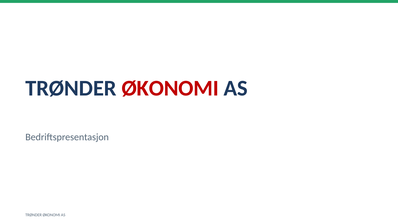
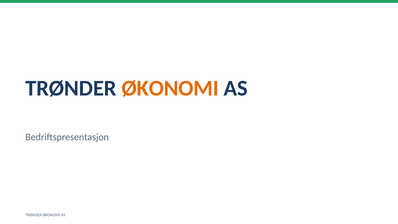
ØKONOMI colour: red -> orange (170, 88)
